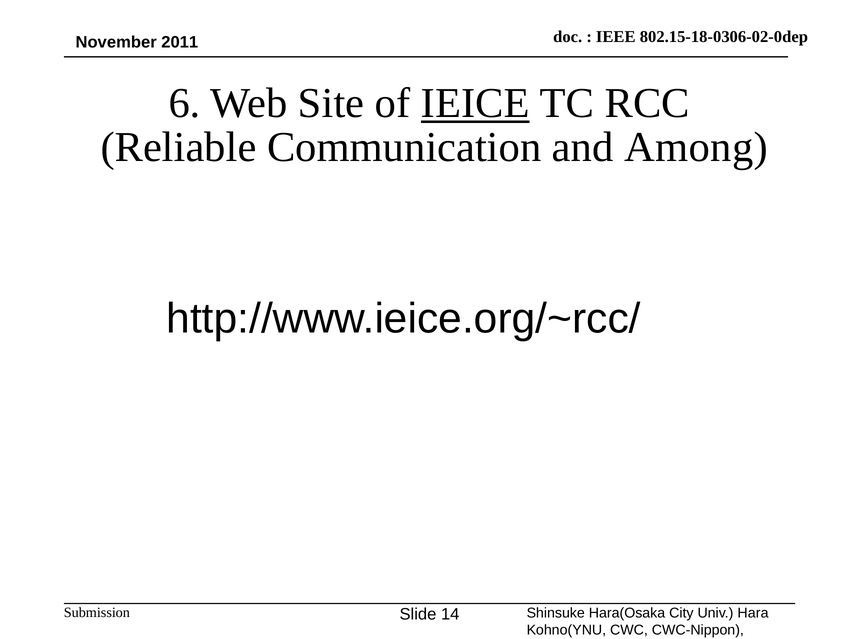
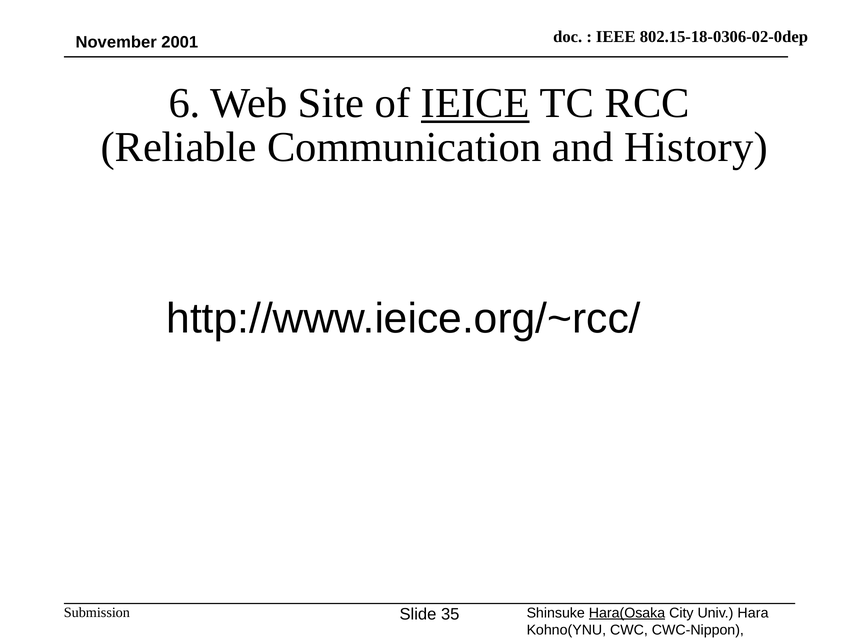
2011: 2011 -> 2001 (180, 42)
Among: Among -> History (696, 147)
14: 14 -> 35 (450, 614)
Hara(Osaka underline: none -> present (627, 613)
